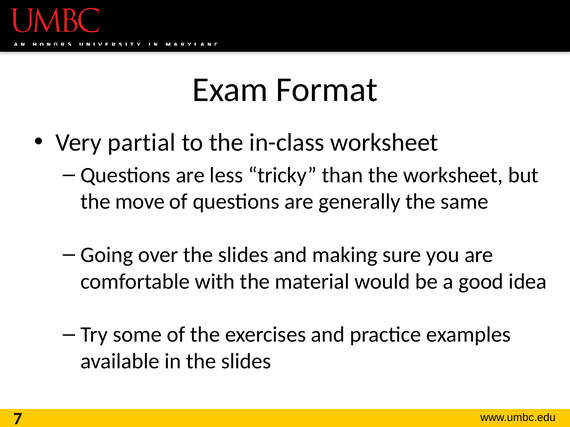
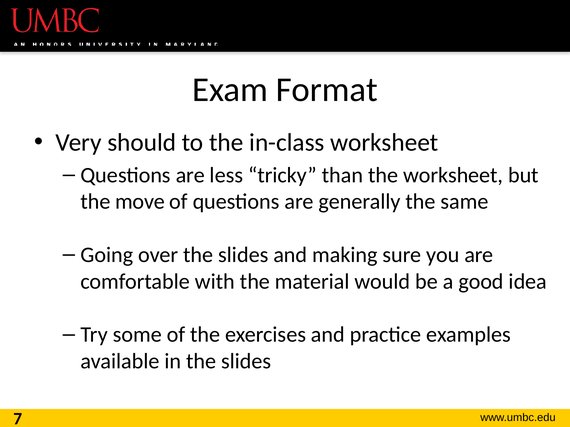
partial: partial -> should (142, 143)
